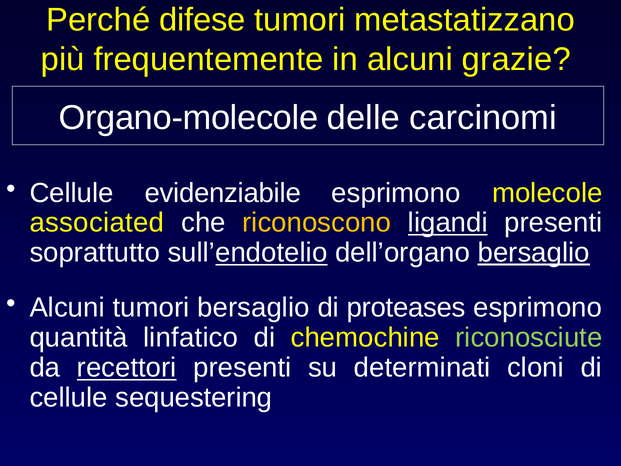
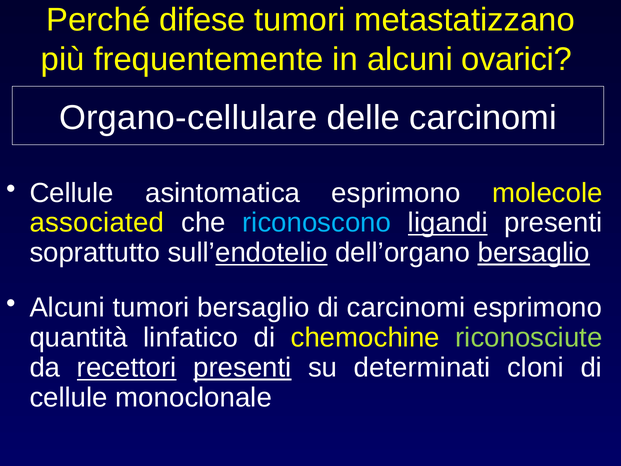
grazie: grazie -> ovarici (517, 59)
Organo-molecole: Organo-molecole -> Organo-cellulare (188, 118)
evidenziabile: evidenziabile -> asintomatica (223, 193)
riconoscono colour: yellow -> light blue (317, 223)
di proteases: proteases -> carcinomi (406, 308)
presenti underline: none -> present (242, 367)
sequestering: sequestering -> monoclonale (194, 397)
